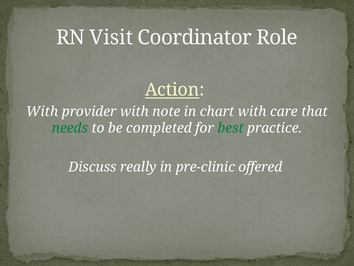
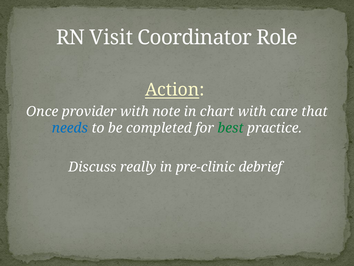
With: With -> Once (42, 111)
needs colour: green -> blue (70, 128)
offered: offered -> debrief (260, 167)
